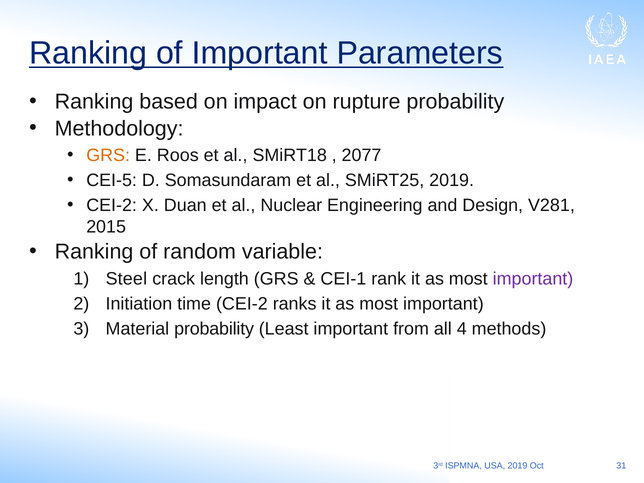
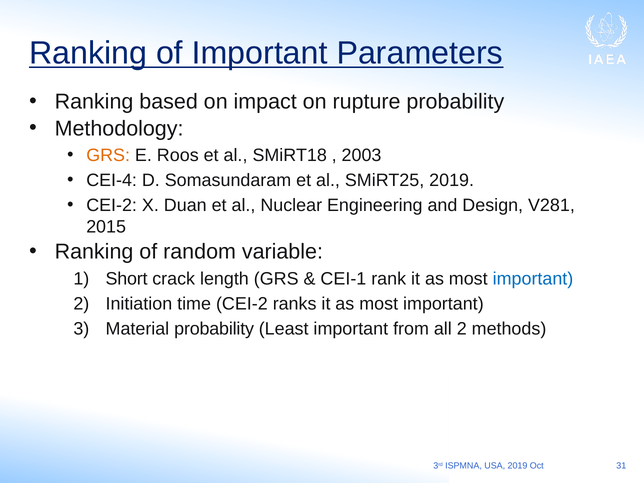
2077: 2077 -> 2003 (361, 155)
CEI-5: CEI-5 -> CEI-4 (112, 181)
Steel: Steel -> Short (127, 279)
important colour: purple -> blue (533, 279)
all 4: 4 -> 2 (462, 329)
